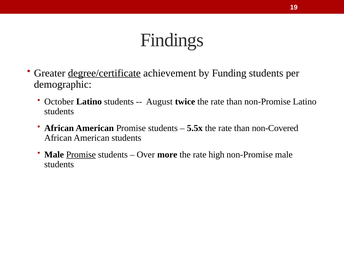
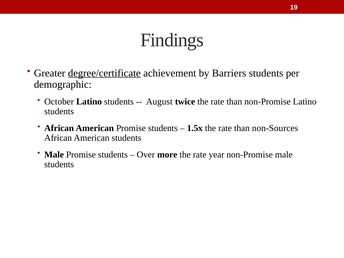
Funding: Funding -> Barriers (229, 73)
5.5x: 5.5x -> 1.5x (195, 128)
non-Covered: non-Covered -> non-Sources (275, 128)
Promise underline: present -> none (81, 155)
high: high -> year (216, 155)
